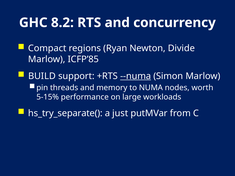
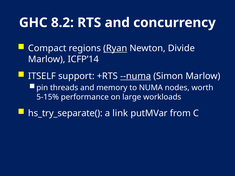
Ryan underline: none -> present (115, 48)
ICFP’85: ICFP’85 -> ICFP’14 (83, 59)
BUILD: BUILD -> ITSELF (42, 76)
just: just -> link (120, 113)
